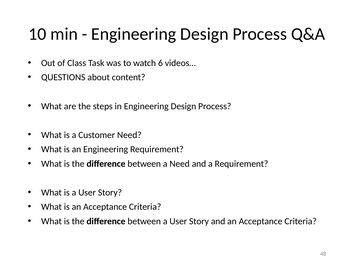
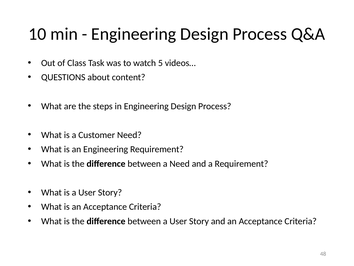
6: 6 -> 5 (160, 63)
